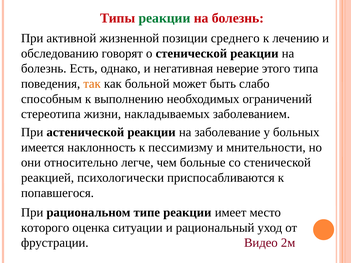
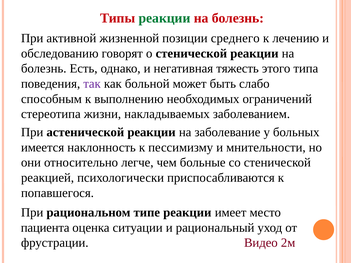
неверие: неверие -> тяжесть (238, 69)
так colour: orange -> purple (92, 84)
которого: которого -> пациента (45, 228)
